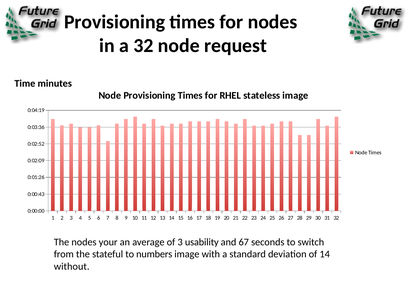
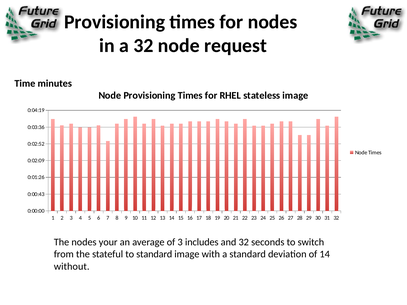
usability: usability -> includes (202, 242)
and 67: 67 -> 32 (244, 242)
to numbers: numbers -> standard (154, 254)
